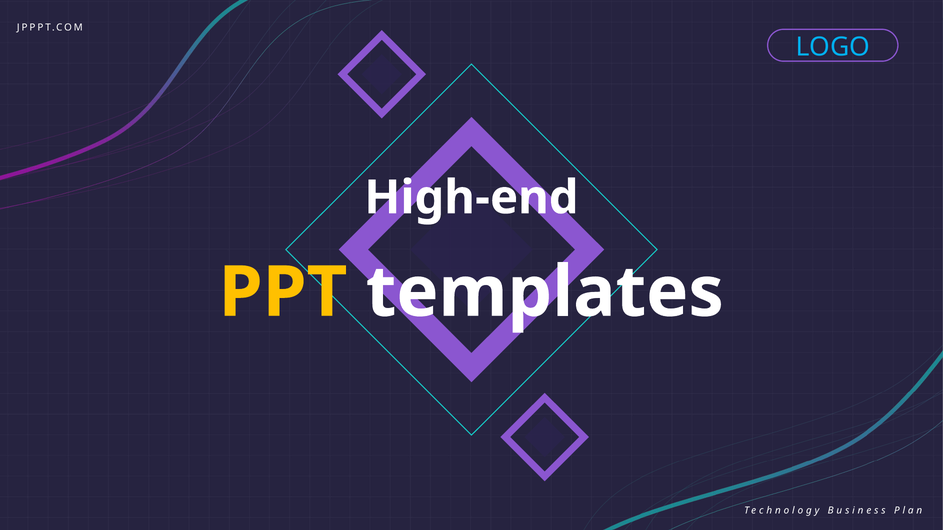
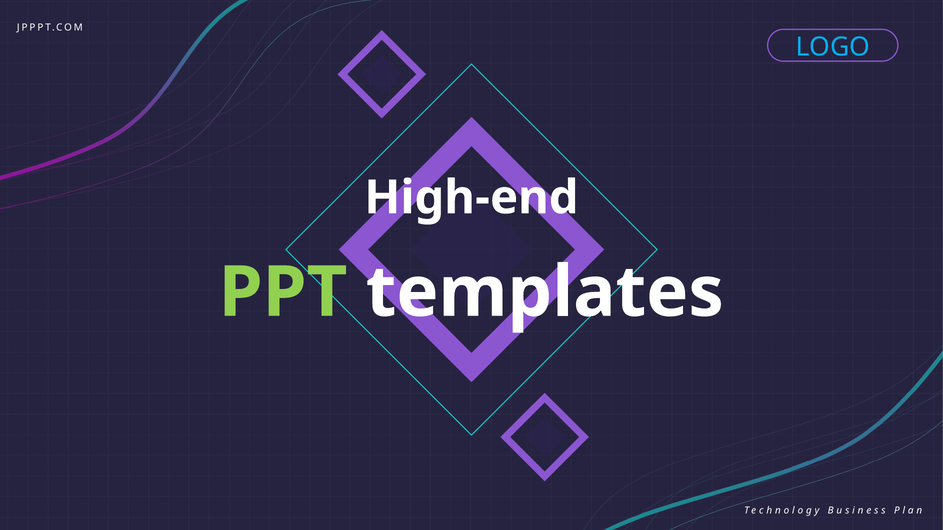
PPT colour: yellow -> light green (283, 293)
